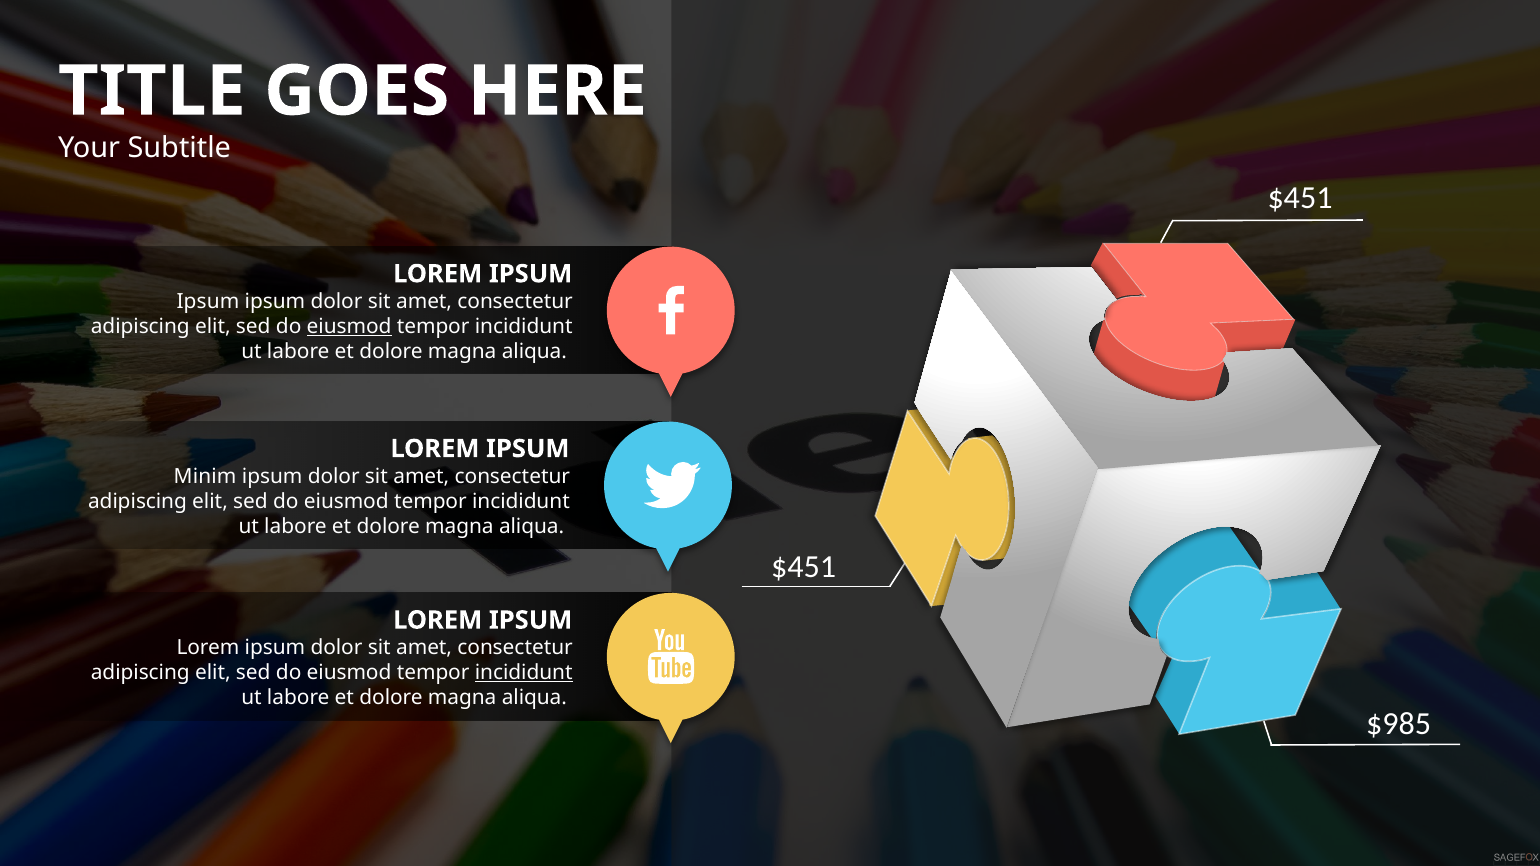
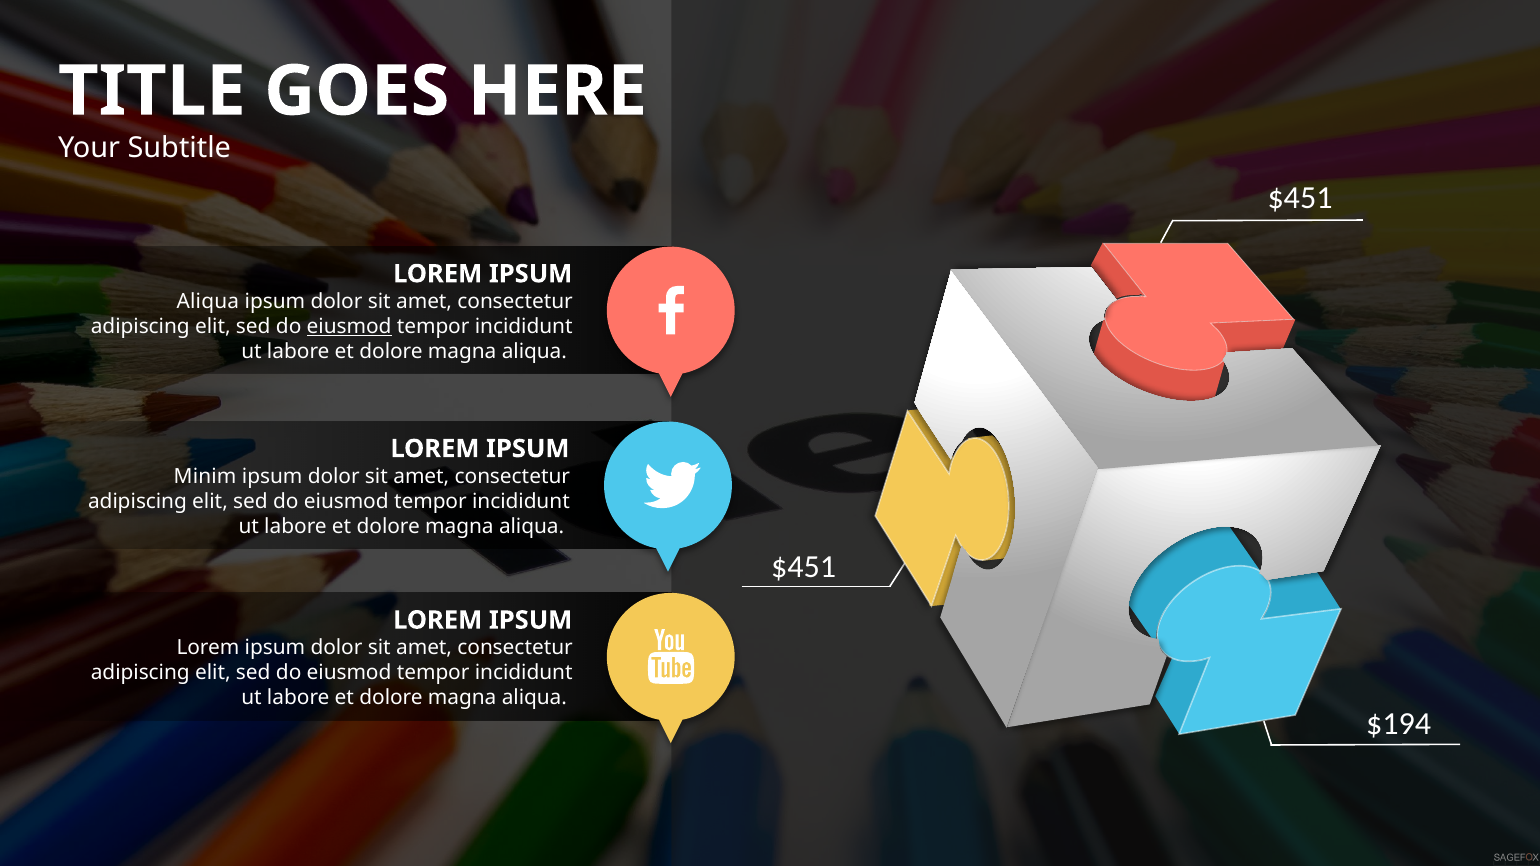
Ipsum: Ipsum -> Aliqua (208, 302)
incididunt underline: present -> none (524, 673)
$985: $985 -> $194 (1399, 724)
